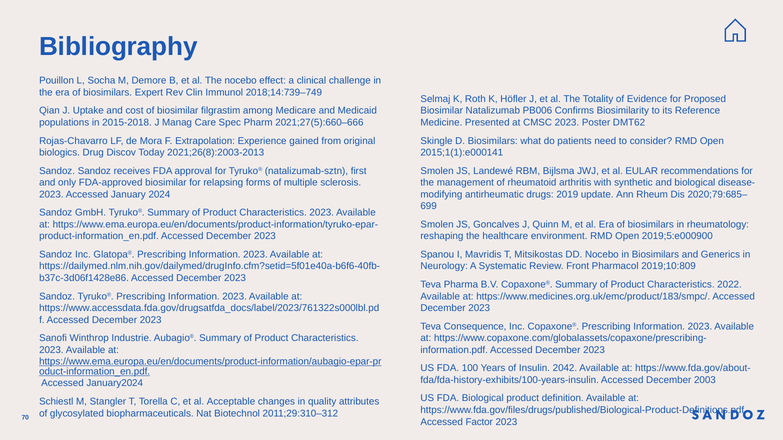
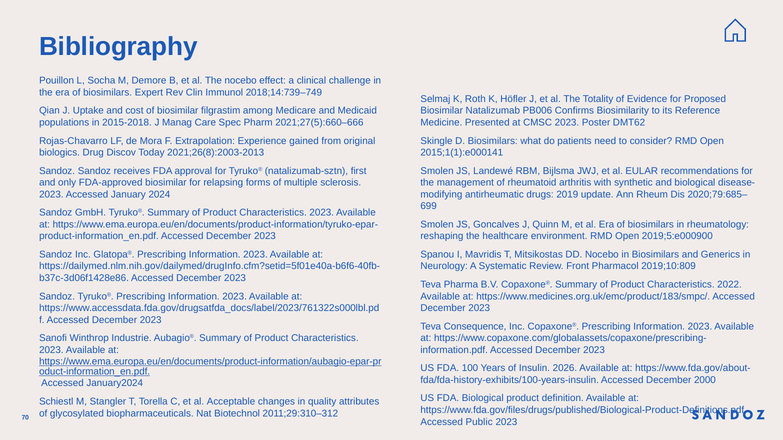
2042: 2042 -> 2026 (565, 369)
2003: 2003 -> 2000 (705, 380)
Factor: Factor -> Public (479, 422)
